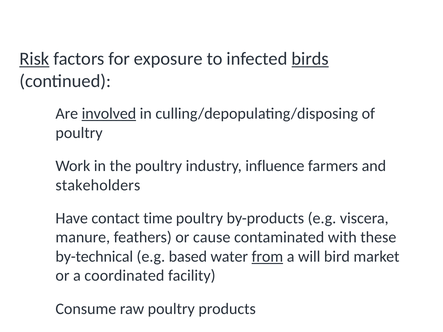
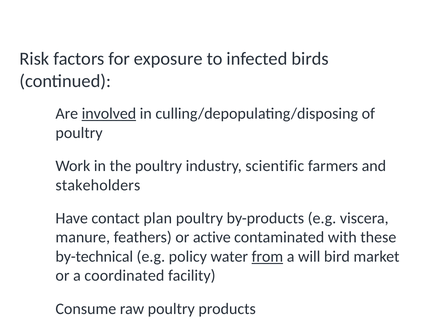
Risk underline: present -> none (34, 59)
birds underline: present -> none (310, 59)
influence: influence -> scientific (275, 166)
time: time -> plan (158, 218)
cause: cause -> active (212, 238)
based: based -> policy (188, 257)
